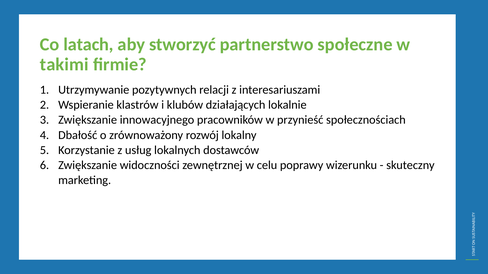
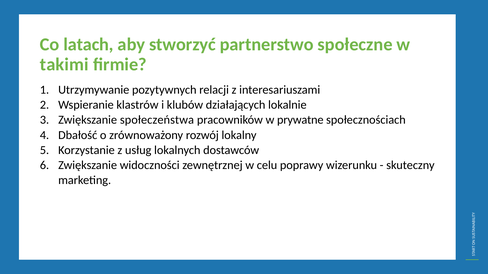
innowacyjnego: innowacyjnego -> społeczeństwa (157, 120)
przynieść: przynieść -> prywatne (300, 120)
